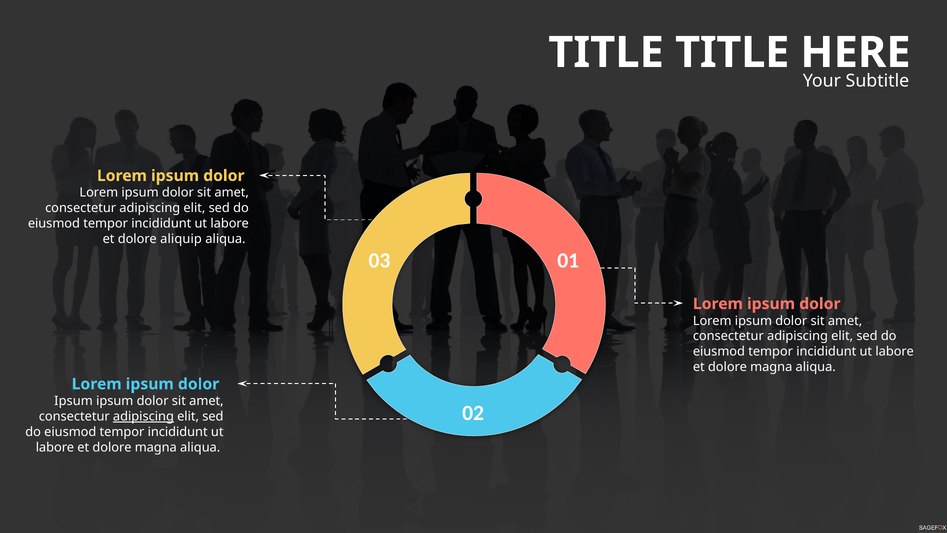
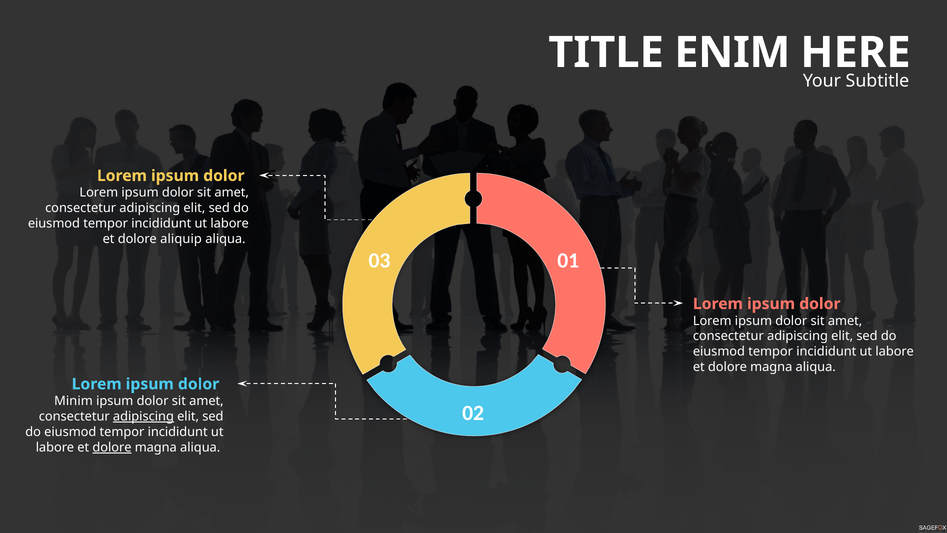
TITLE TITLE: TITLE -> ENIM (732, 53)
Ipsum: Ipsum -> Minim (74, 401)
dolore underline: none -> present (112, 447)
